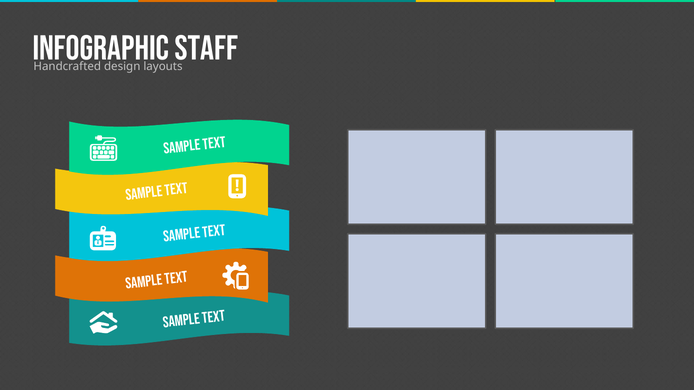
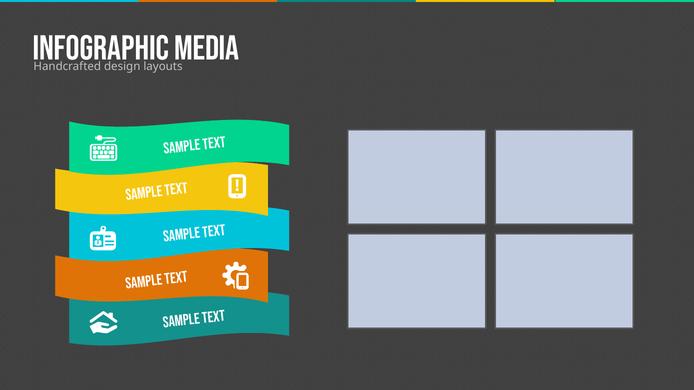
STAFF: STAFF -> MEDIA (207, 48)
